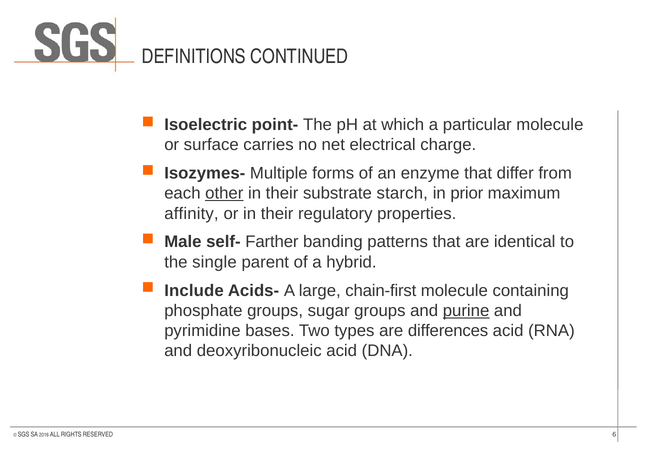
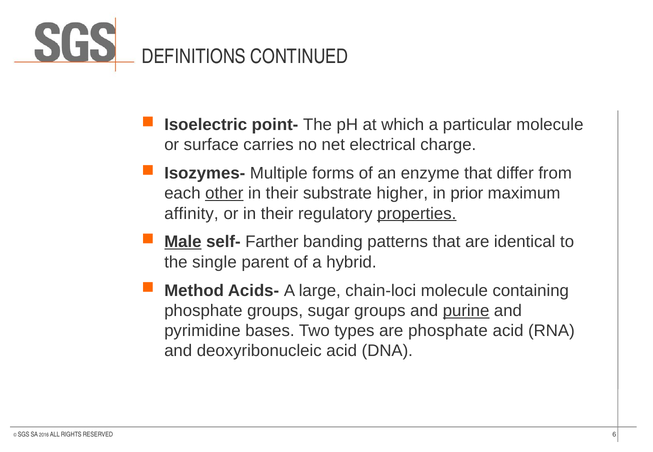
starch: starch -> higher (402, 193)
properties underline: none -> present (417, 214)
Male underline: none -> present (183, 242)
Include: Include -> Method (194, 291)
chain-first: chain-first -> chain-loci (381, 291)
are differences: differences -> phosphate (448, 331)
